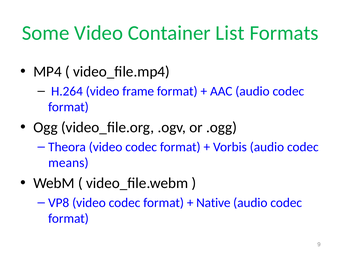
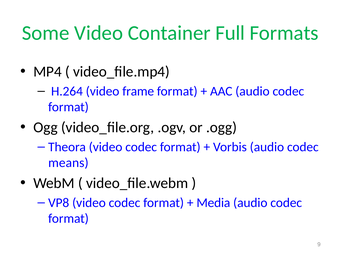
List: List -> Full (230, 33)
Native: Native -> Media (213, 202)
